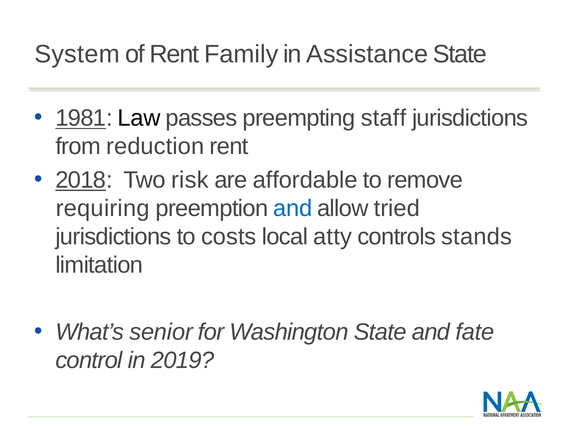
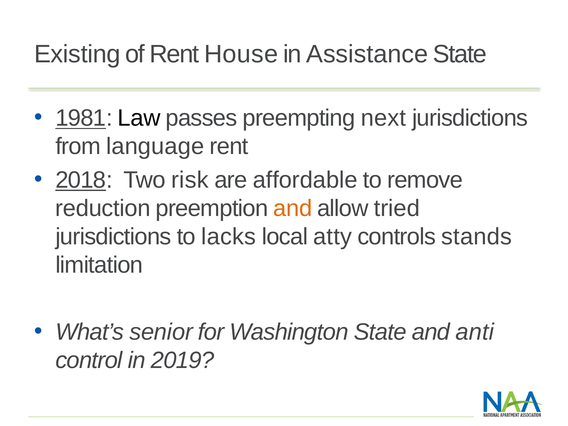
System: System -> Existing (77, 54)
Family: Family -> House (241, 54)
staff: staff -> next (384, 118)
reduction: reduction -> language (155, 146)
requiring: requiring -> reduction (103, 208)
and colour: blue -> orange (293, 208)
costs: costs -> lacks (229, 237)
fate: fate -> anti (475, 332)
